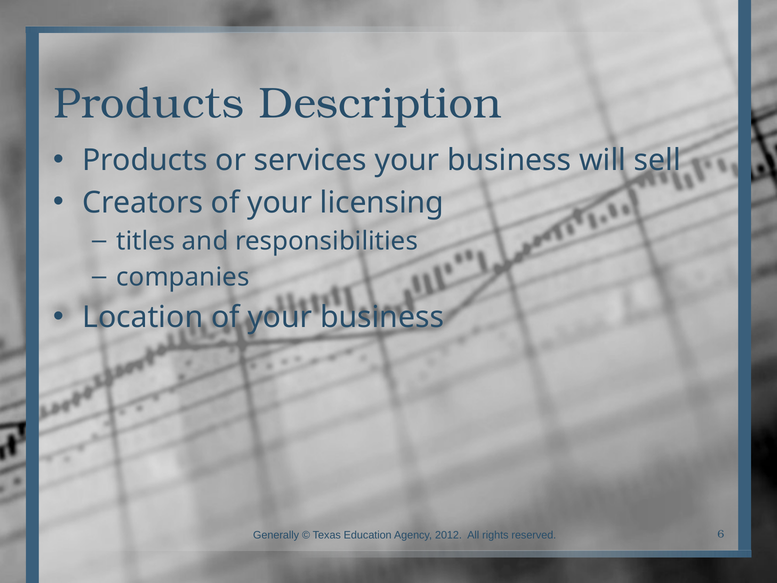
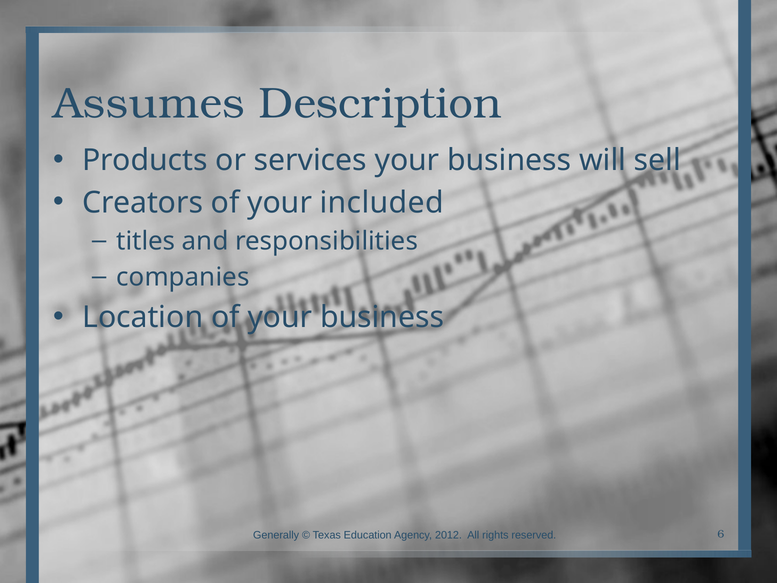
Products: Products -> Assumes (149, 103)
licensing: licensing -> included (382, 202)
